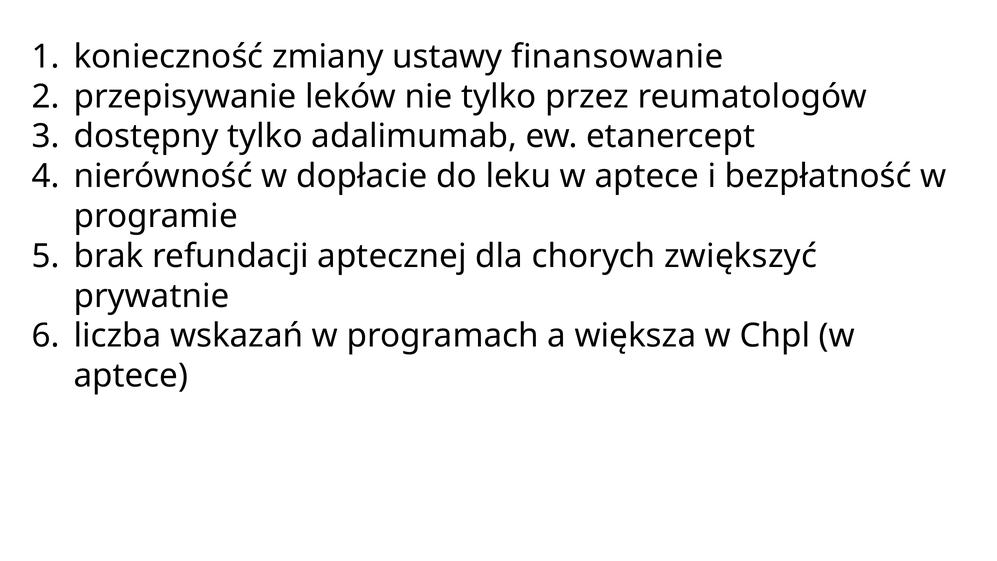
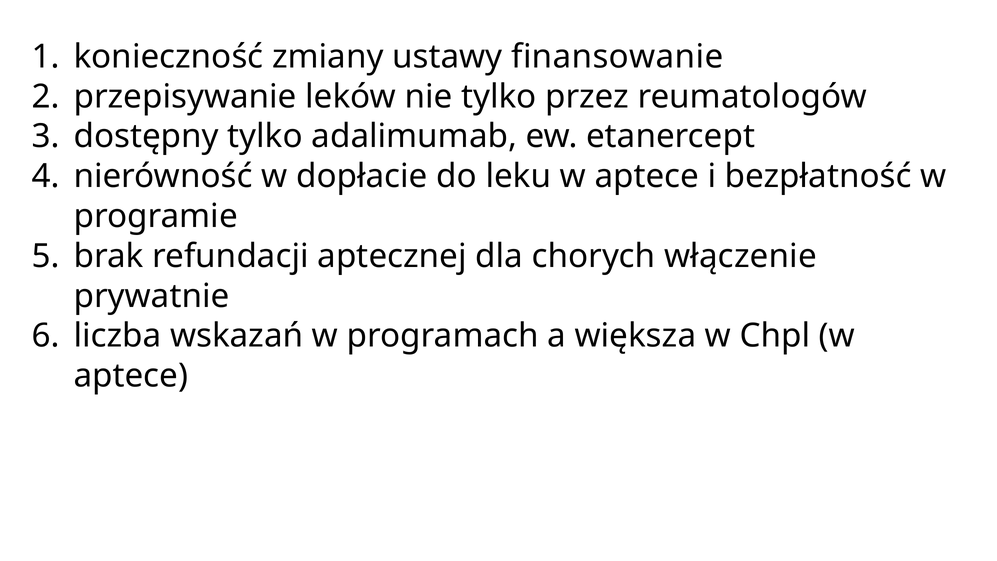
zwiększyć: zwiększyć -> włączenie (741, 256)
